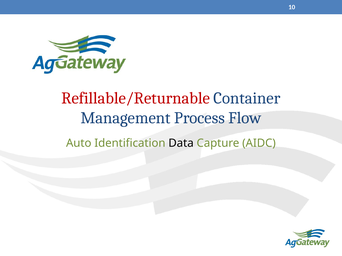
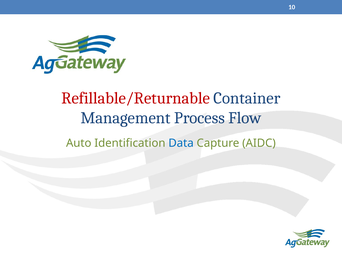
Data colour: black -> blue (181, 143)
